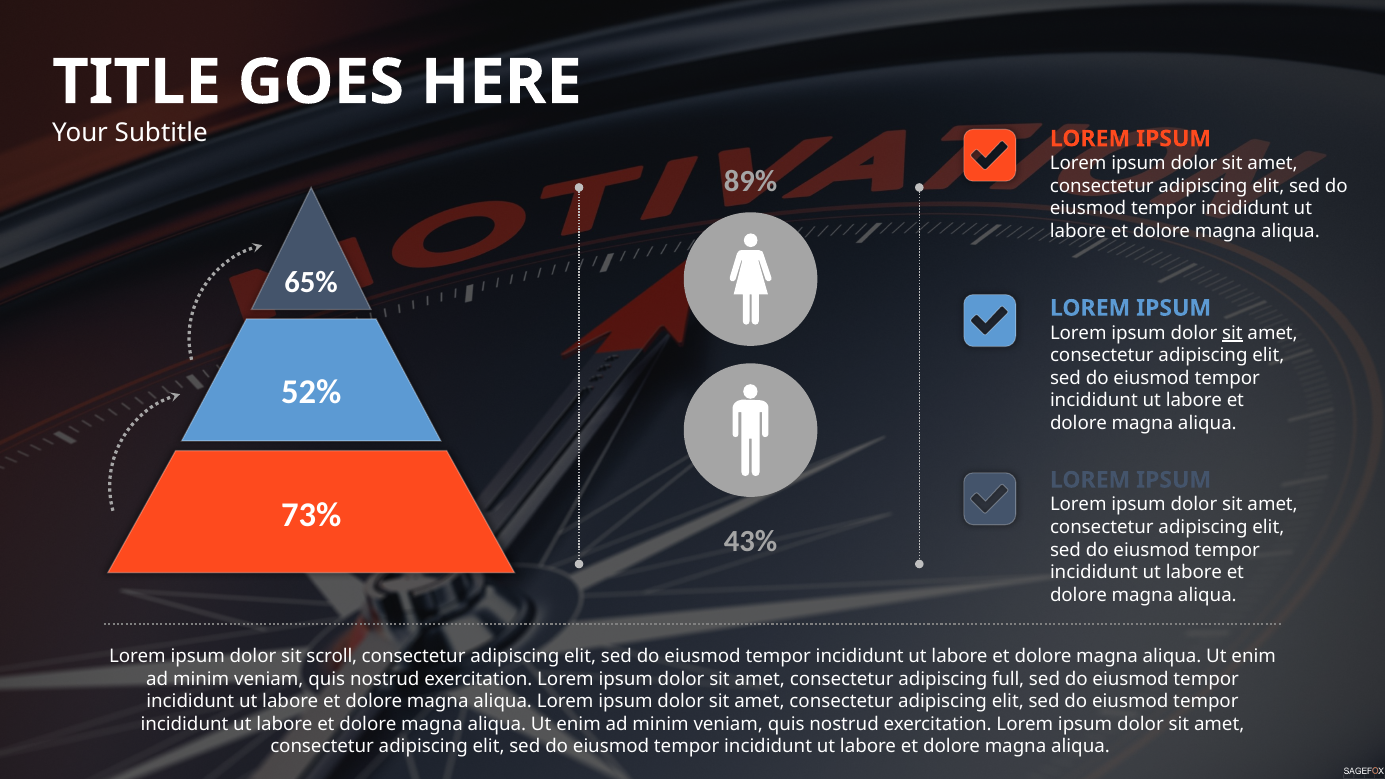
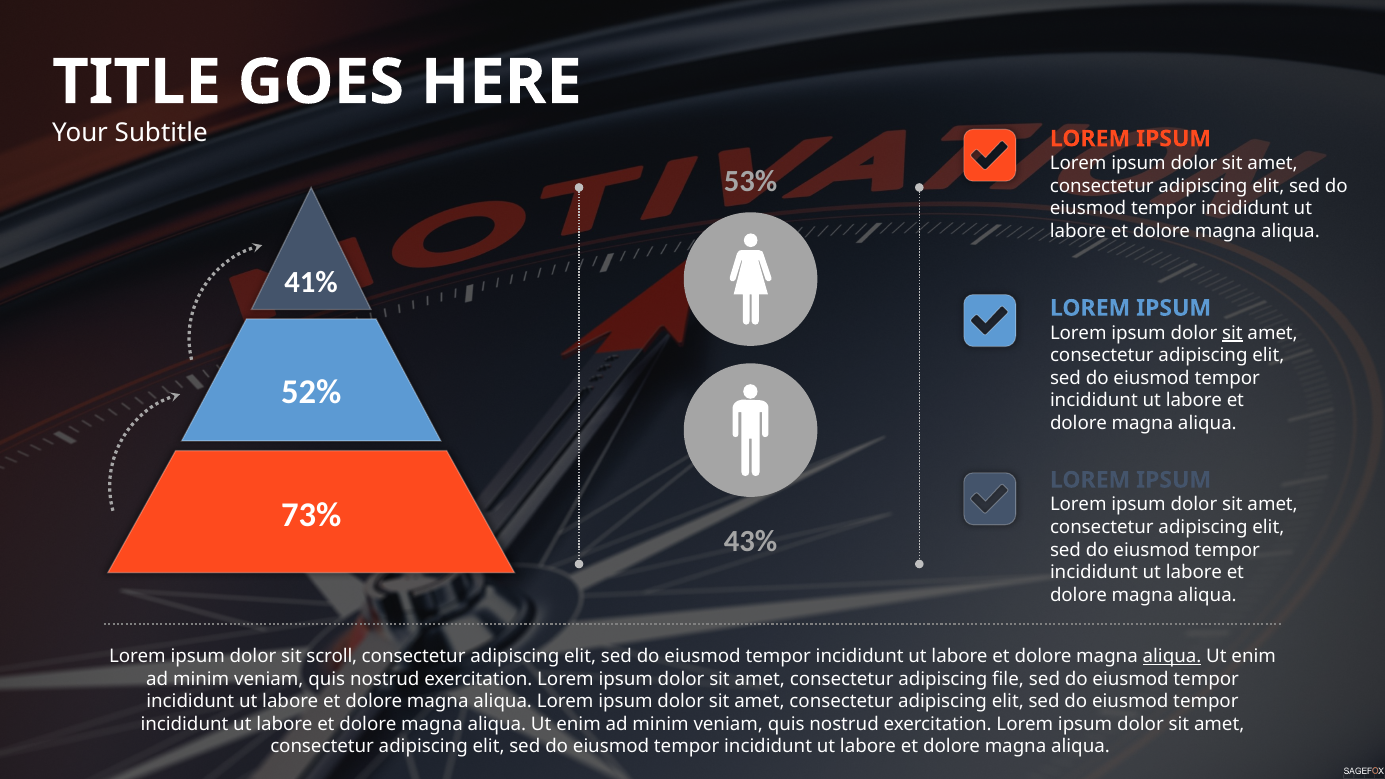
89%: 89% -> 53% (750, 181)
65%: 65% -> 41% (311, 282)
aliqua underline: none -> present (1172, 657)
full: full -> file (1008, 679)
